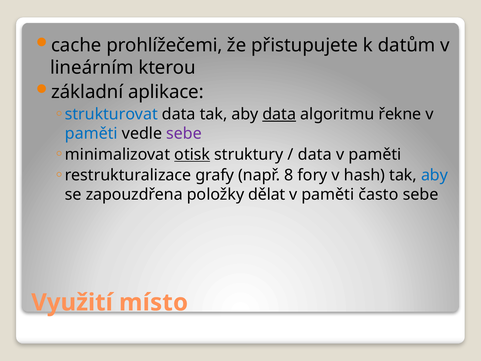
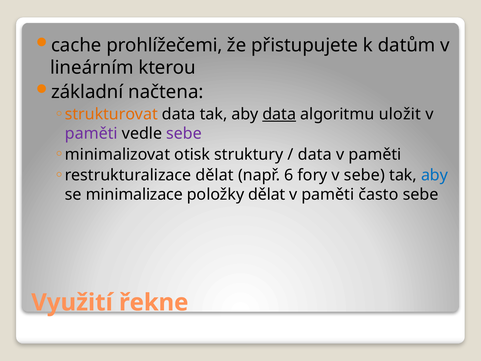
aplikace: aplikace -> načtena (166, 92)
strukturovat colour: blue -> orange (111, 114)
řekne: řekne -> uložit (400, 114)
paměti colour: blue -> purple (91, 133)
otisk underline: present -> none (192, 154)
restrukturalizace grafy: grafy -> dělat (215, 175)
8: 8 -> 6 (289, 175)
v hash: hash -> sebe (364, 175)
zapouzdřena: zapouzdřena -> minimalizace (134, 194)
místo: místo -> řekne (154, 302)
